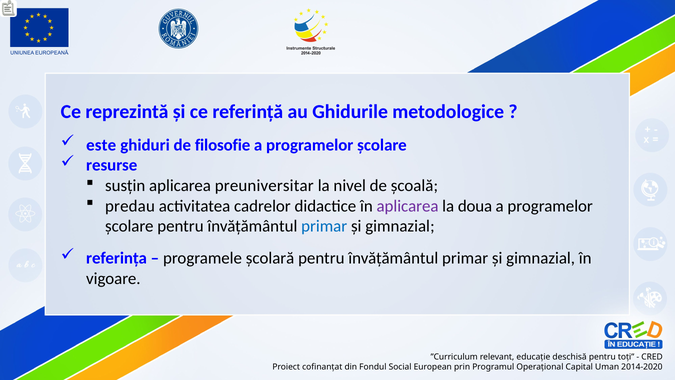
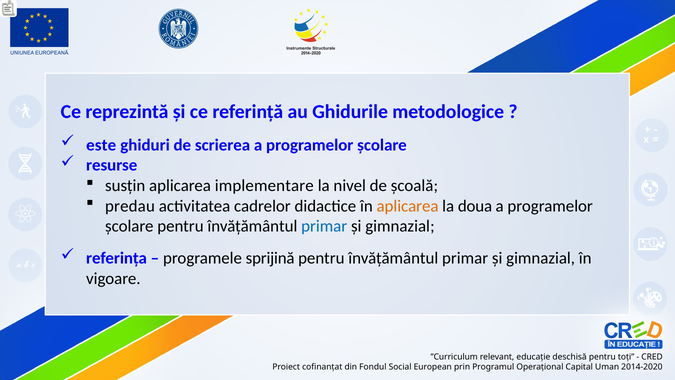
filosofie: filosofie -> scrierea (223, 145)
preuniversitar: preuniversitar -> implementare (264, 186)
aplicarea colour: purple -> orange (408, 206)
școlară: școlară -> sprijină (270, 258)
